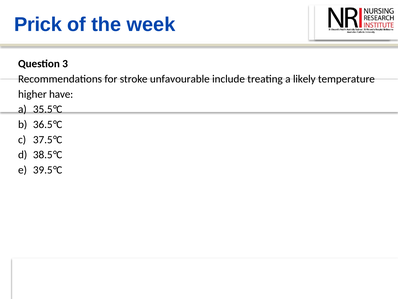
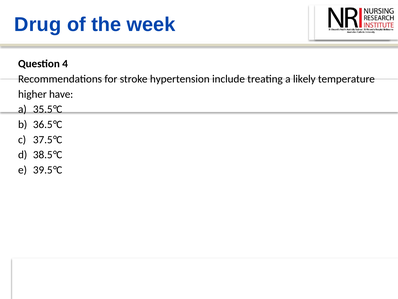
Prick: Prick -> Drug (38, 25)
3: 3 -> 4 (65, 64)
unfavourable: unfavourable -> hypertension (180, 79)
